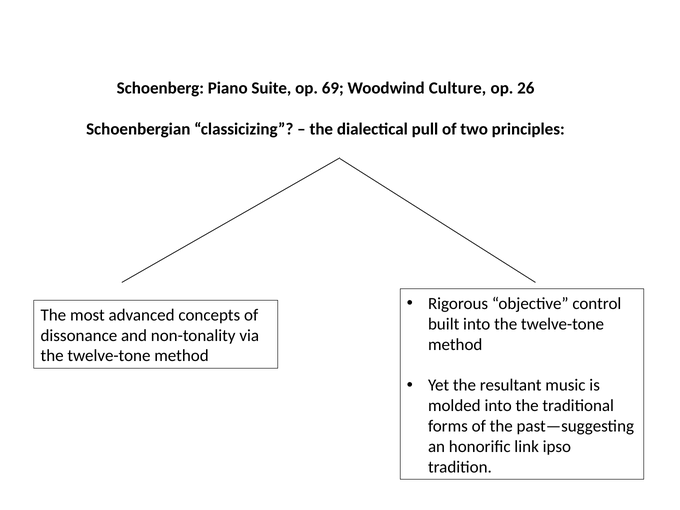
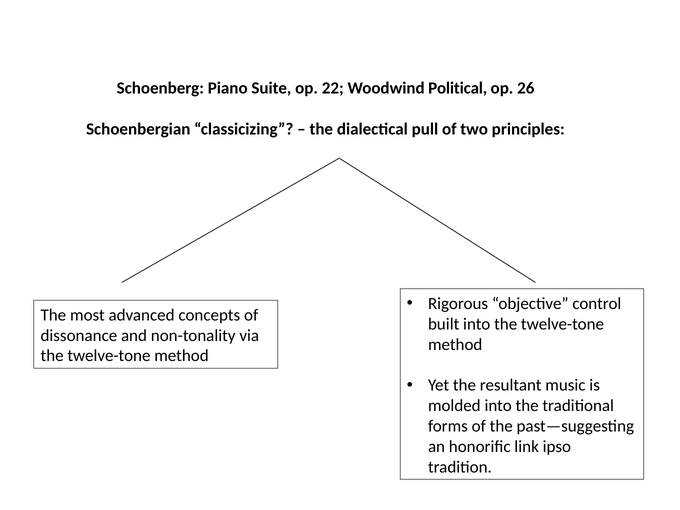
69: 69 -> 22 (333, 88)
Culture: Culture -> Political (458, 88)
